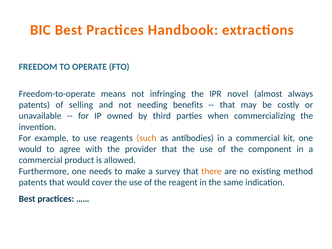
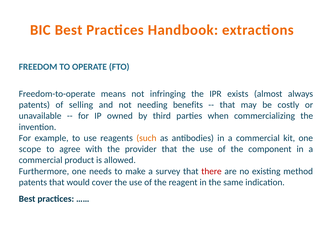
novel: novel -> exists (238, 94)
would: would -> scope (30, 149)
there colour: orange -> red (211, 171)
